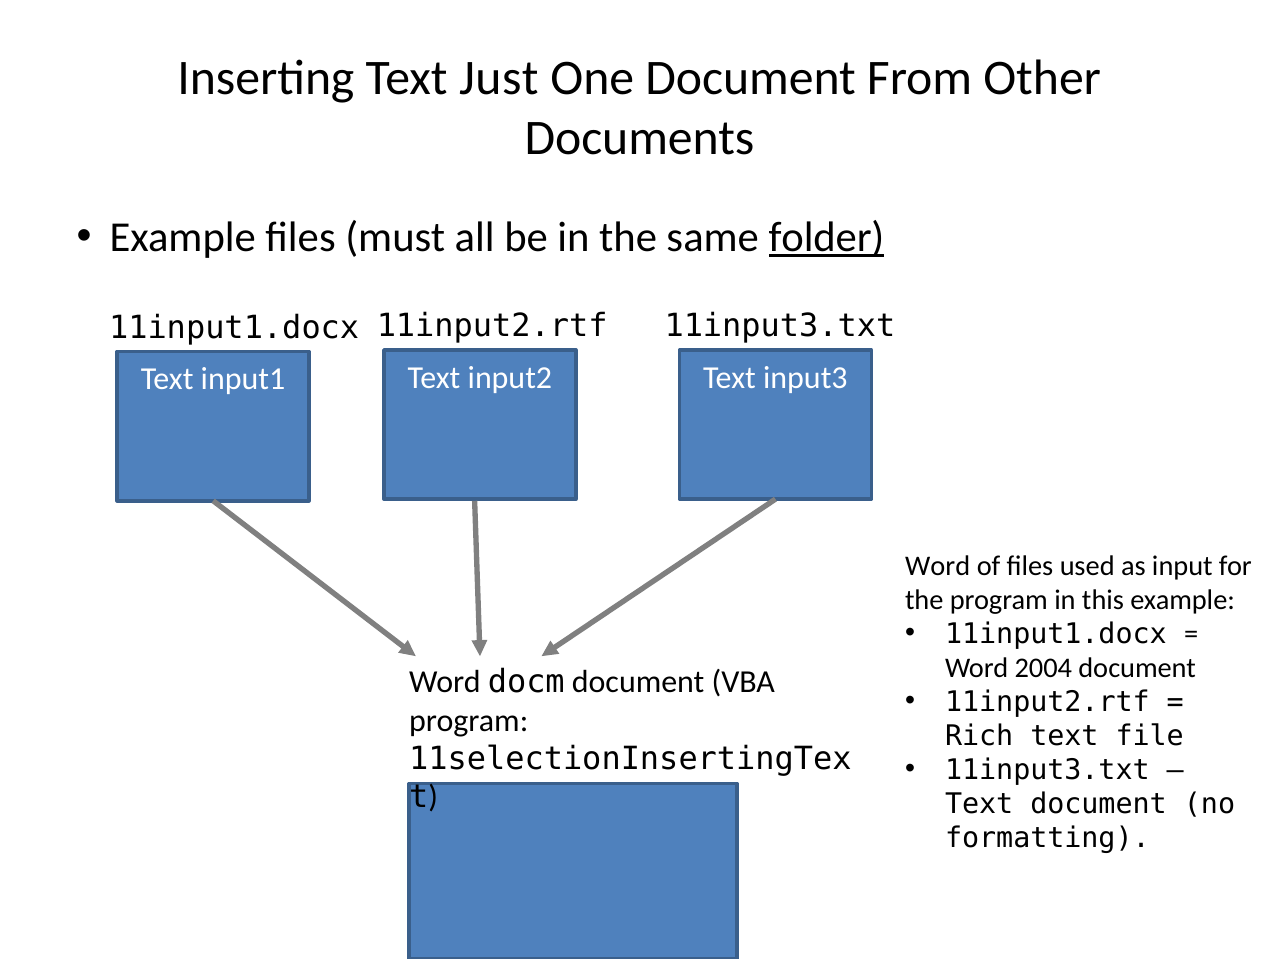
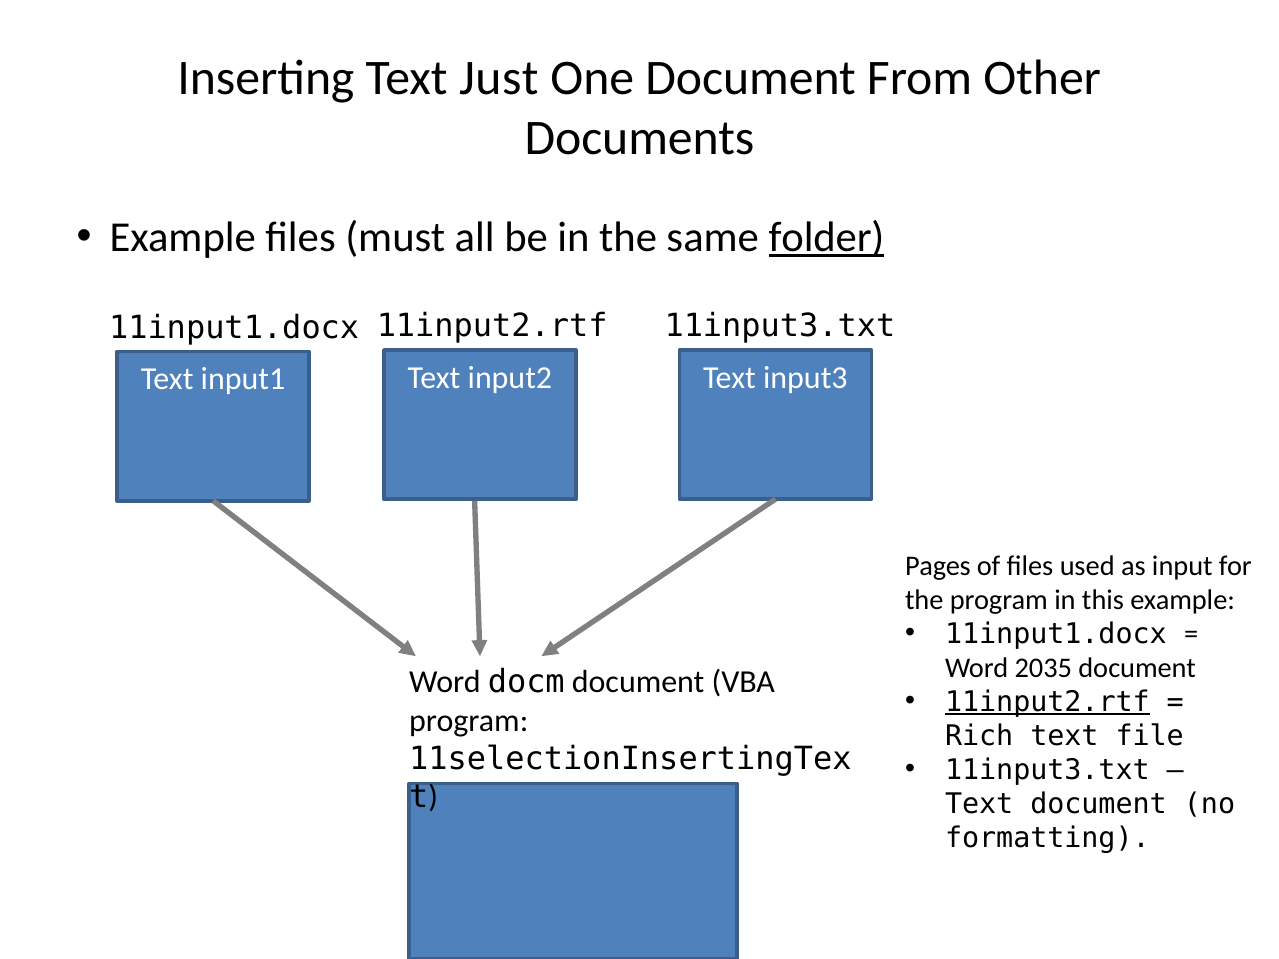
Word: Word -> Pages (938, 566)
2004: 2004 -> 2035 (1043, 668)
11input2.rtf underline: none -> present (1047, 702)
